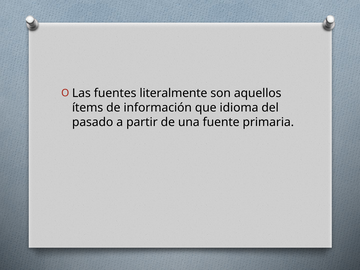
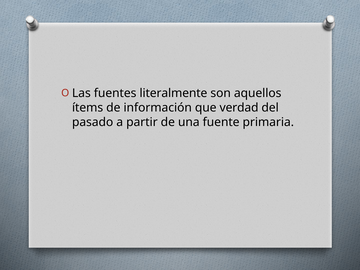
idioma: idioma -> verdad (239, 108)
